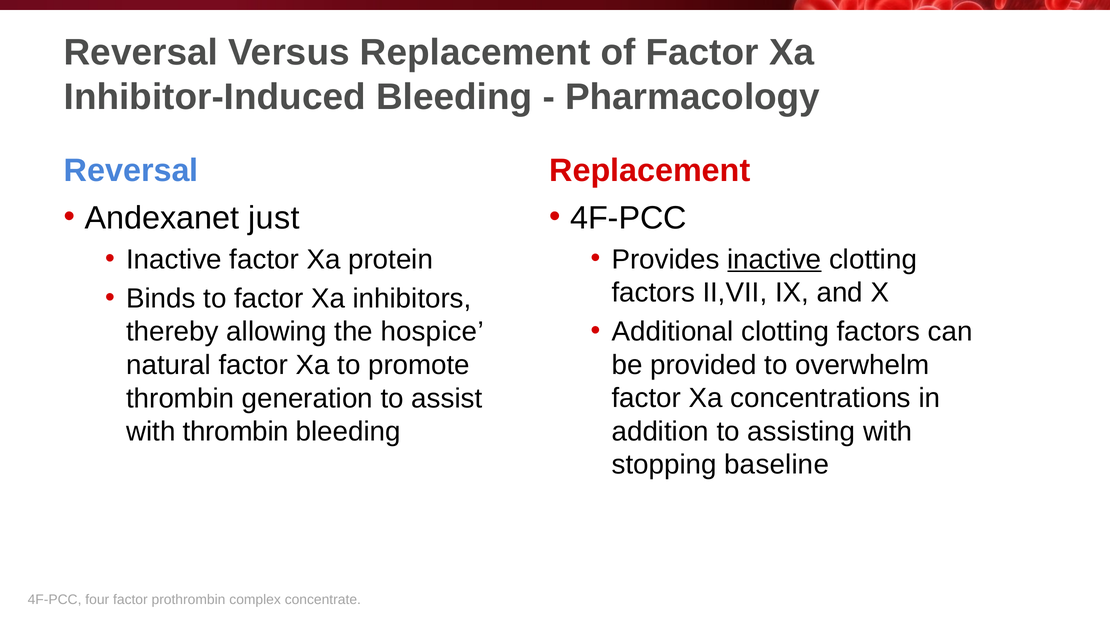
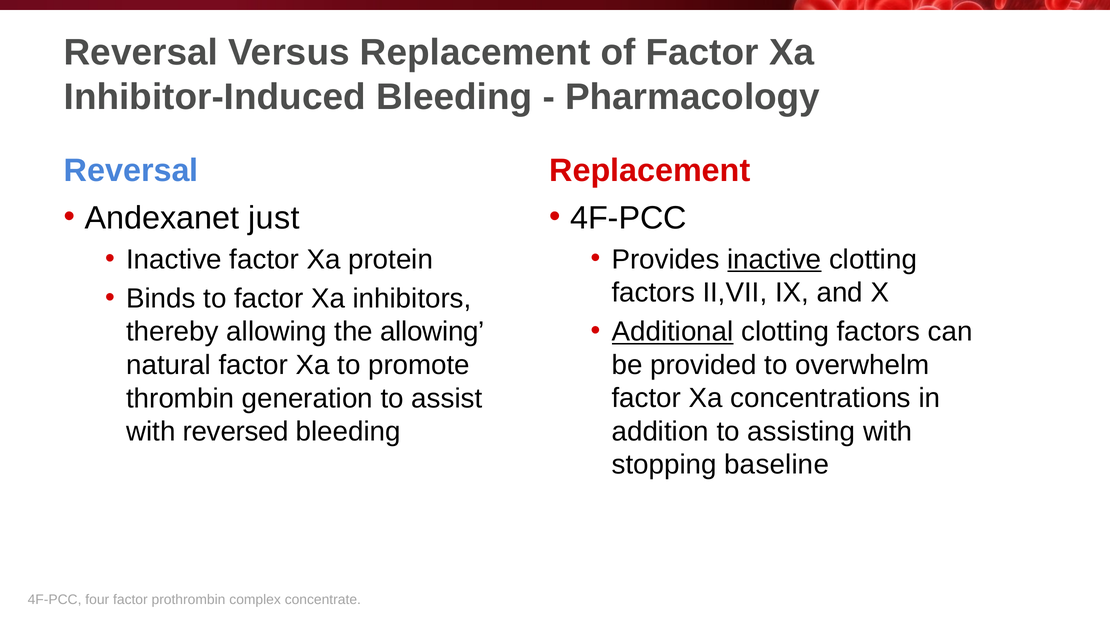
Additional underline: none -> present (673, 332)
the hospice: hospice -> allowing (432, 332)
with thrombin: thrombin -> reversed (236, 432)
